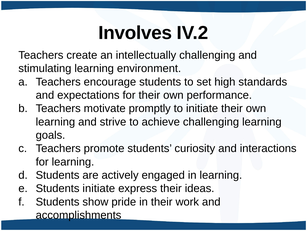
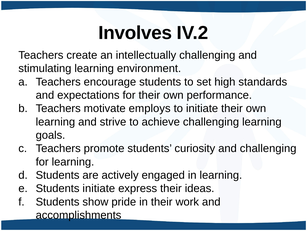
promptly: promptly -> employs (150, 108)
and interactions: interactions -> challenging (268, 148)
